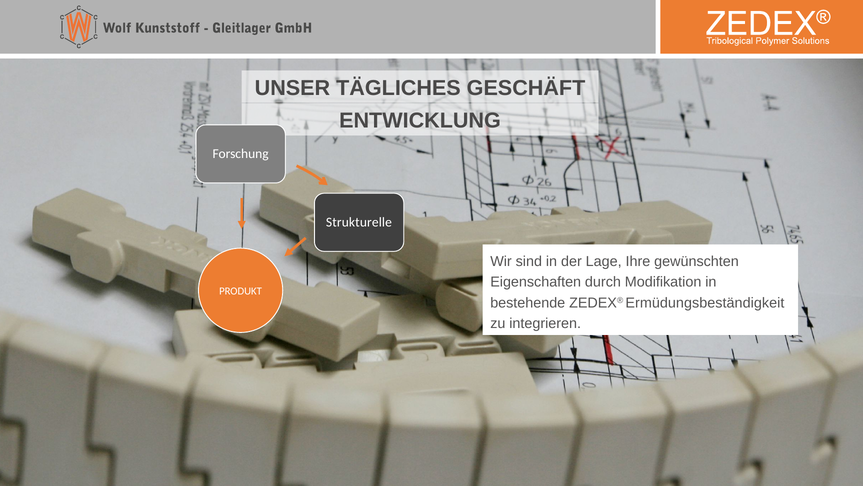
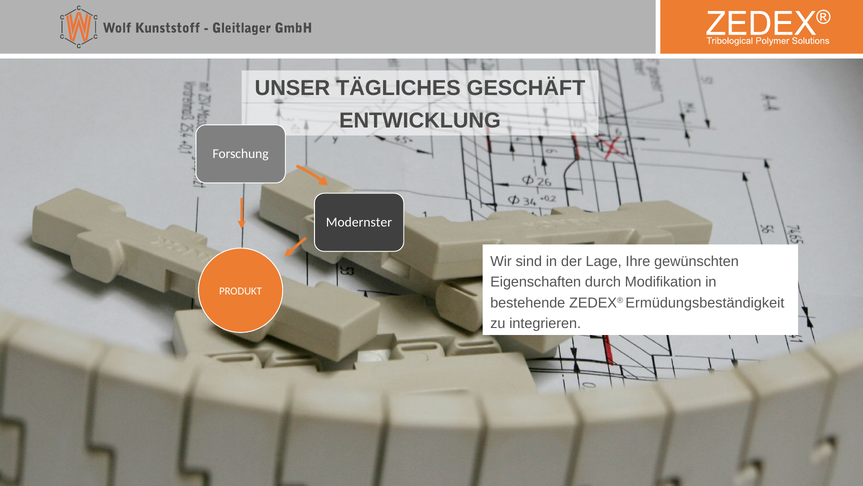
Strukturelle: Strukturelle -> Modernster (359, 222)
